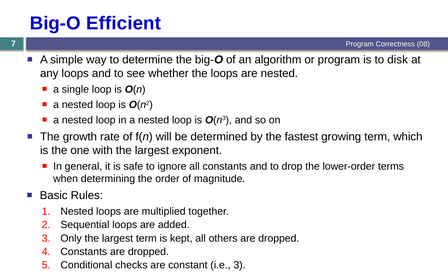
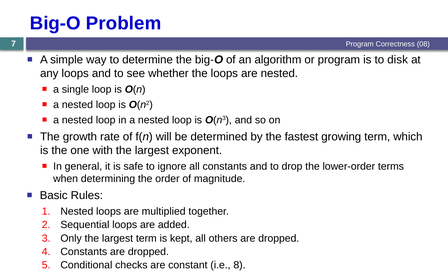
Efficient: Efficient -> Problem (124, 23)
i.e 3: 3 -> 8 (239, 265)
